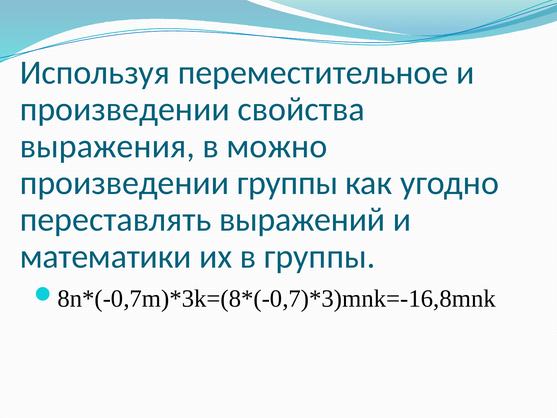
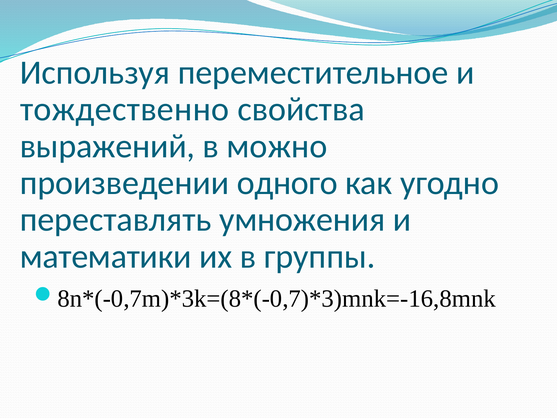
произведении: произведении -> тождественно (125, 109)
выражения: выражения -> выражений (107, 146)
произведении группы: группы -> одного (287, 183)
выражений: выражений -> умножения (302, 220)
